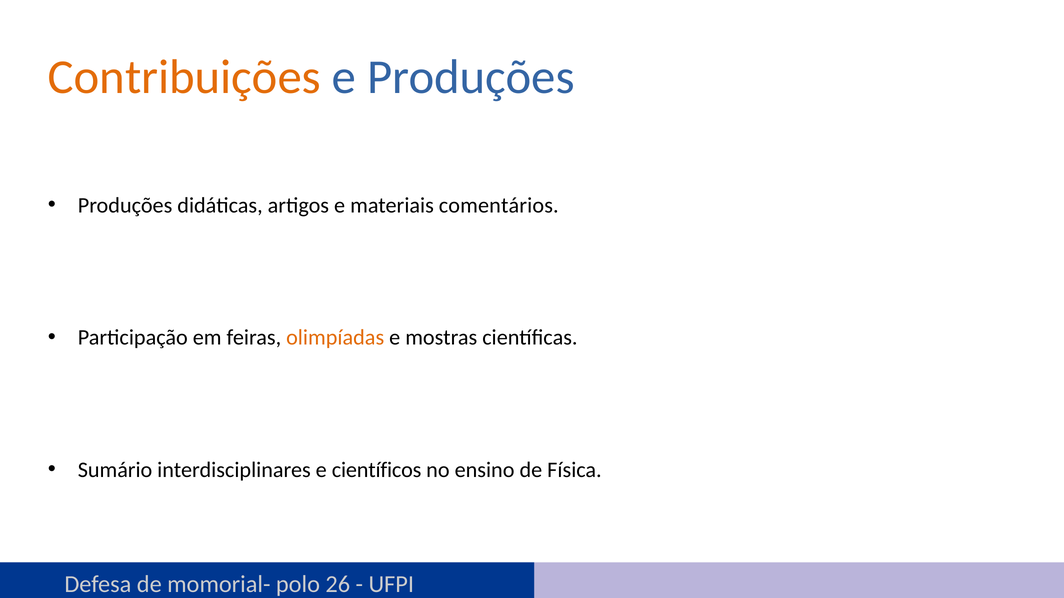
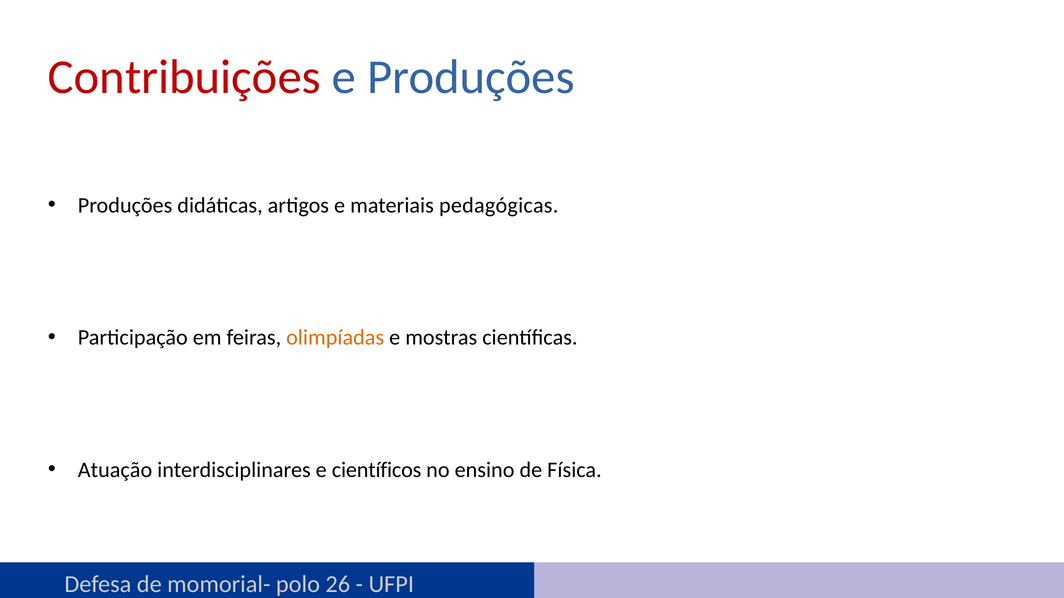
Contribuições colour: orange -> red (184, 77)
comentários: comentários -> pedagógicas (499, 206)
Sumário: Sumário -> Atuação (115, 470)
